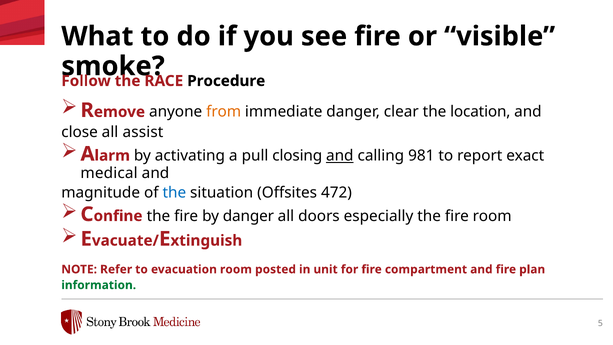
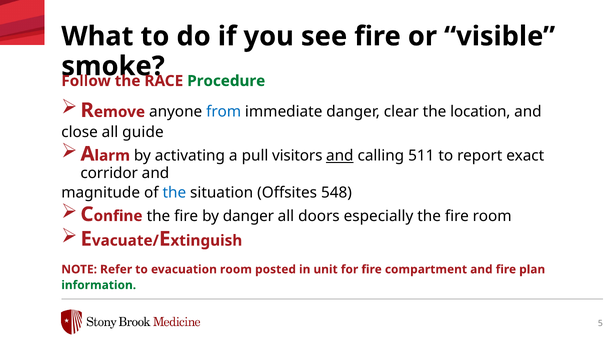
Procedure colour: black -> green (226, 81)
from colour: orange -> blue (224, 112)
assist: assist -> guide (143, 132)
closing: closing -> visitors (297, 156)
981: 981 -> 511 (421, 156)
medical: medical -> corridor (109, 173)
472: 472 -> 548 (336, 192)
